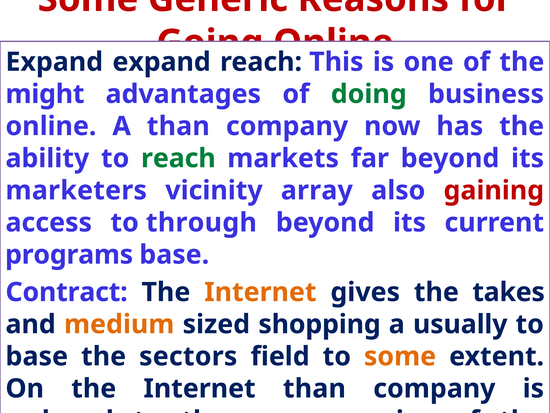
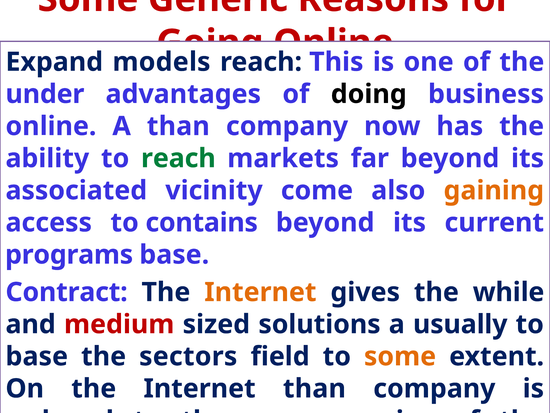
Expand expand: expand -> models (161, 62)
might: might -> under (45, 94)
doing colour: green -> black (369, 94)
marketers: marketers -> associated (76, 190)
array: array -> come (317, 190)
gaining colour: red -> orange (494, 190)
through: through -> contains (202, 222)
the takes: takes -> while (509, 292)
medium colour: orange -> red (119, 324)
shopping: shopping -> solutions (319, 324)
